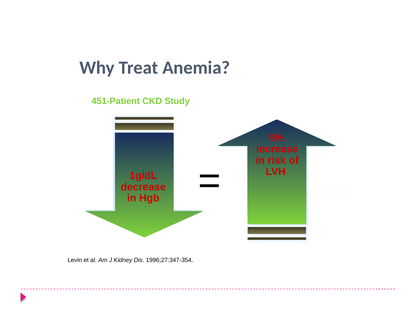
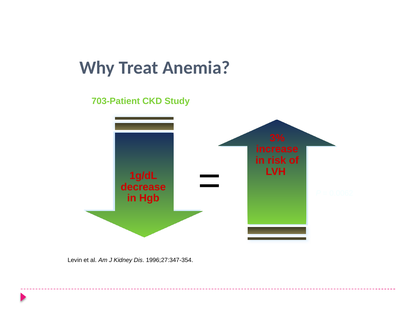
451-Patient: 451-Patient -> 703-Patient (116, 101)
5%: 5% -> 3% (277, 138)
